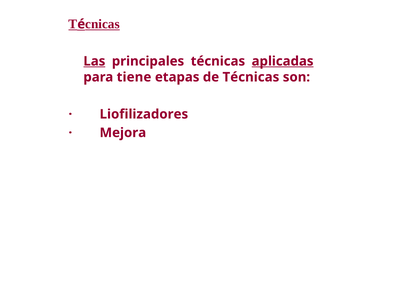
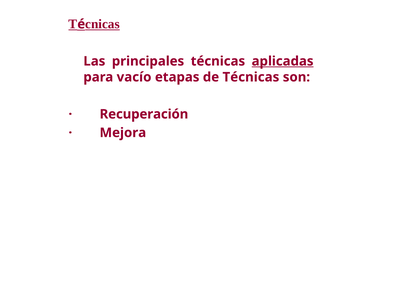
Las underline: present -> none (94, 61)
tiene: tiene -> vacío (134, 77)
Liofilizadores: Liofilizadores -> Recuperación (144, 114)
